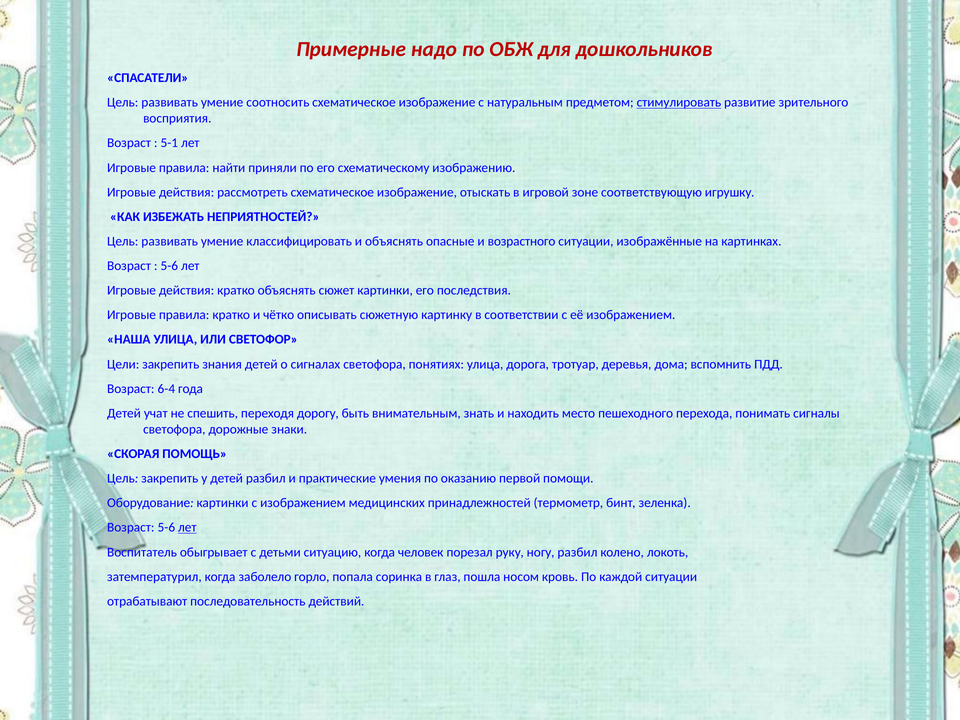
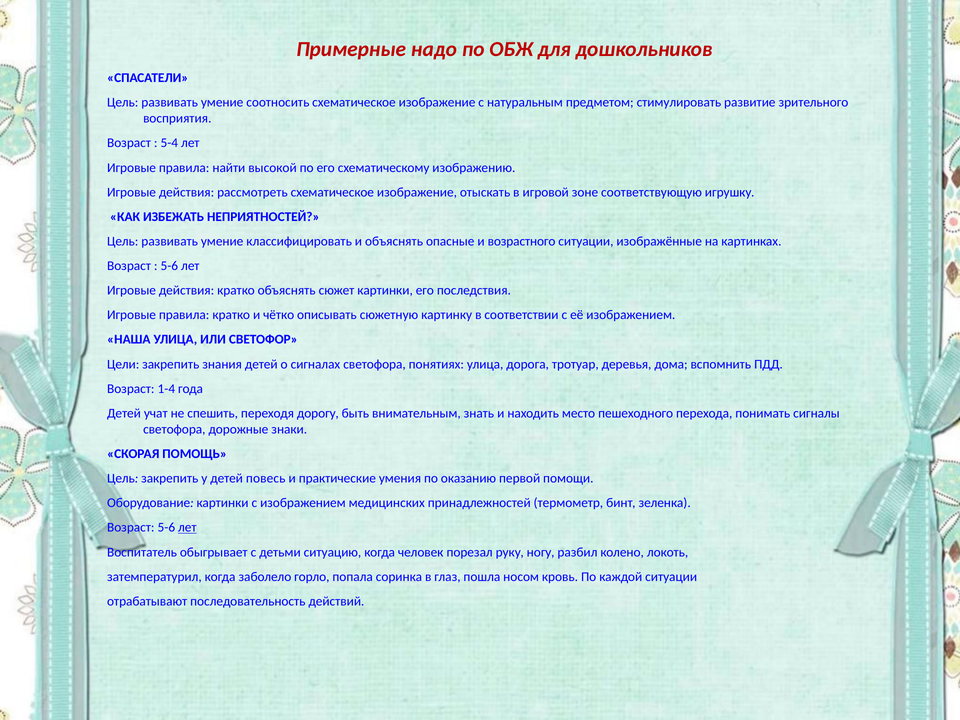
стимулировать underline: present -> none (679, 102)
5-1: 5-1 -> 5-4 (169, 143)
приняли: приняли -> высокой (273, 168)
6-4: 6-4 -> 1-4 (166, 389)
детей разбил: разбил -> повесь (266, 478)
